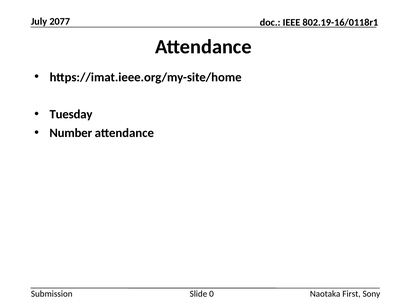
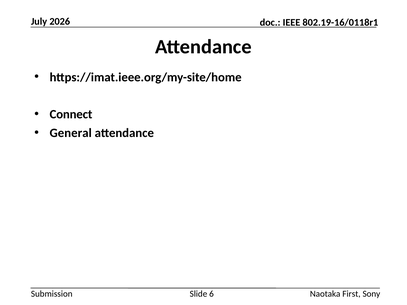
2077: 2077 -> 2026 (60, 22)
Tuesday: Tuesday -> Connect (71, 115)
Number: Number -> General (71, 133)
0: 0 -> 6 (212, 294)
